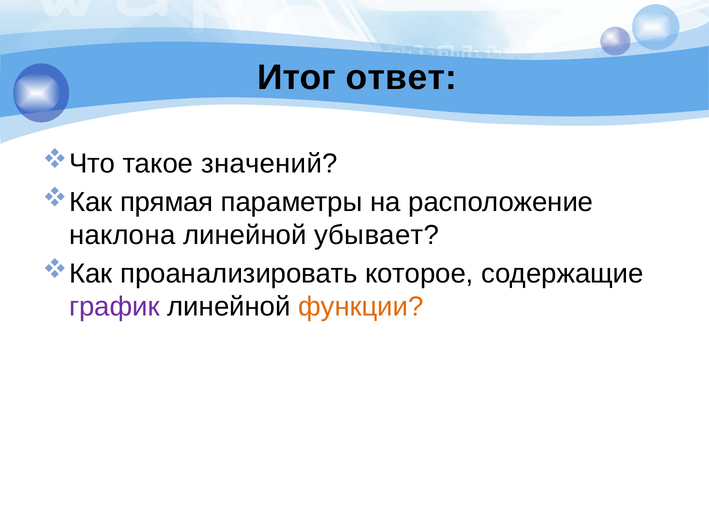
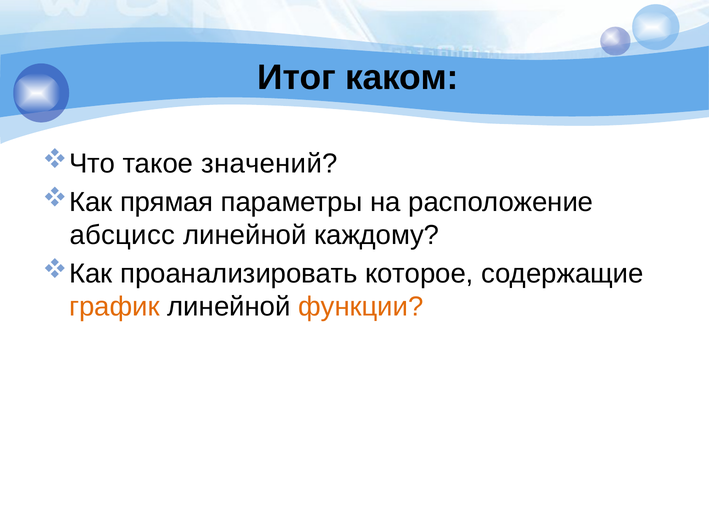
ответ: ответ -> каком (402, 77)
наклона: наклона -> абсцисс (122, 236)
убывает: убывает -> каждому (377, 236)
график colour: purple -> orange (114, 307)
